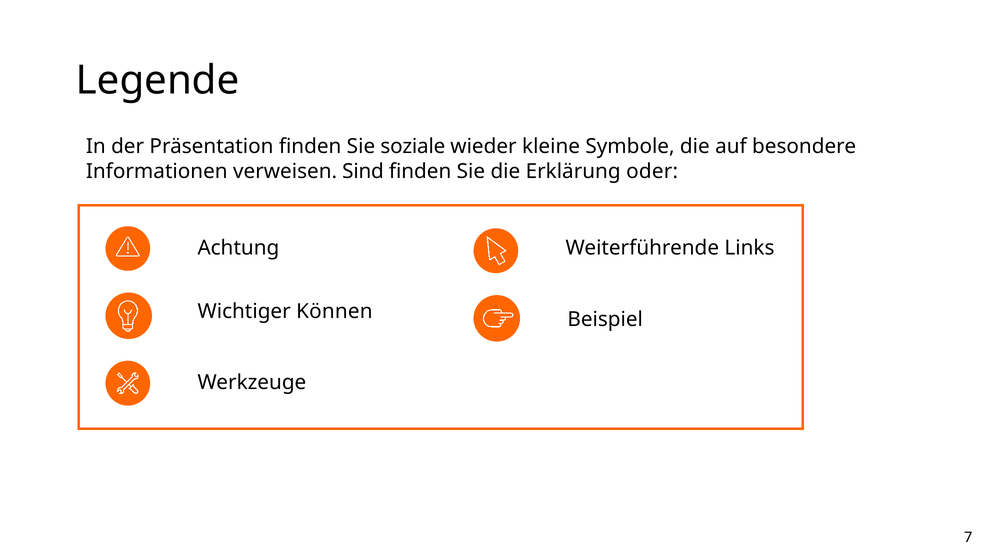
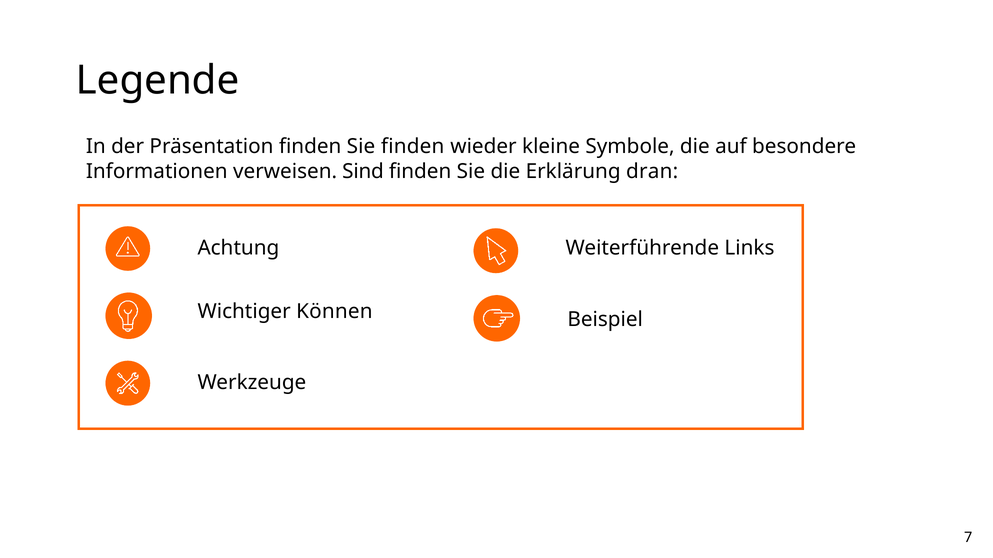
Sie soziale: soziale -> finden (413, 147)
oder: oder -> dran (652, 172)
